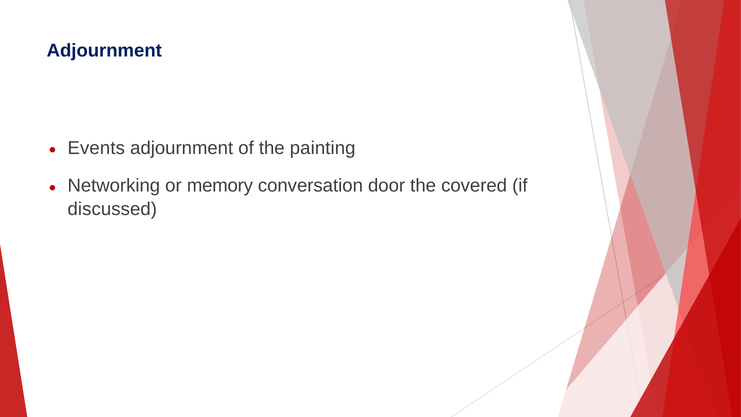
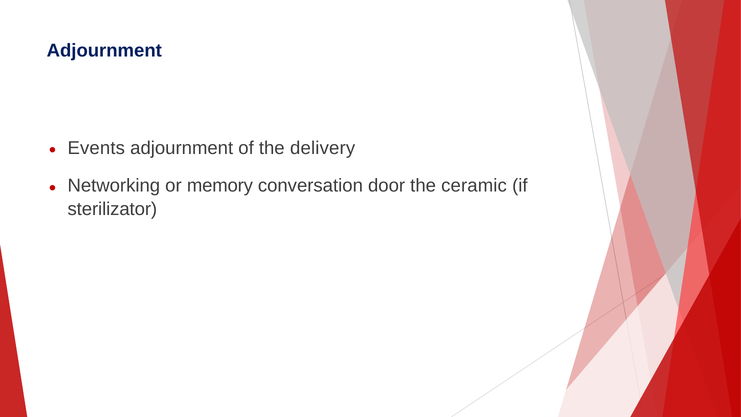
painting: painting -> delivery (323, 148)
covered: covered -> ceramic (474, 185)
discussed: discussed -> sterilizator (112, 209)
